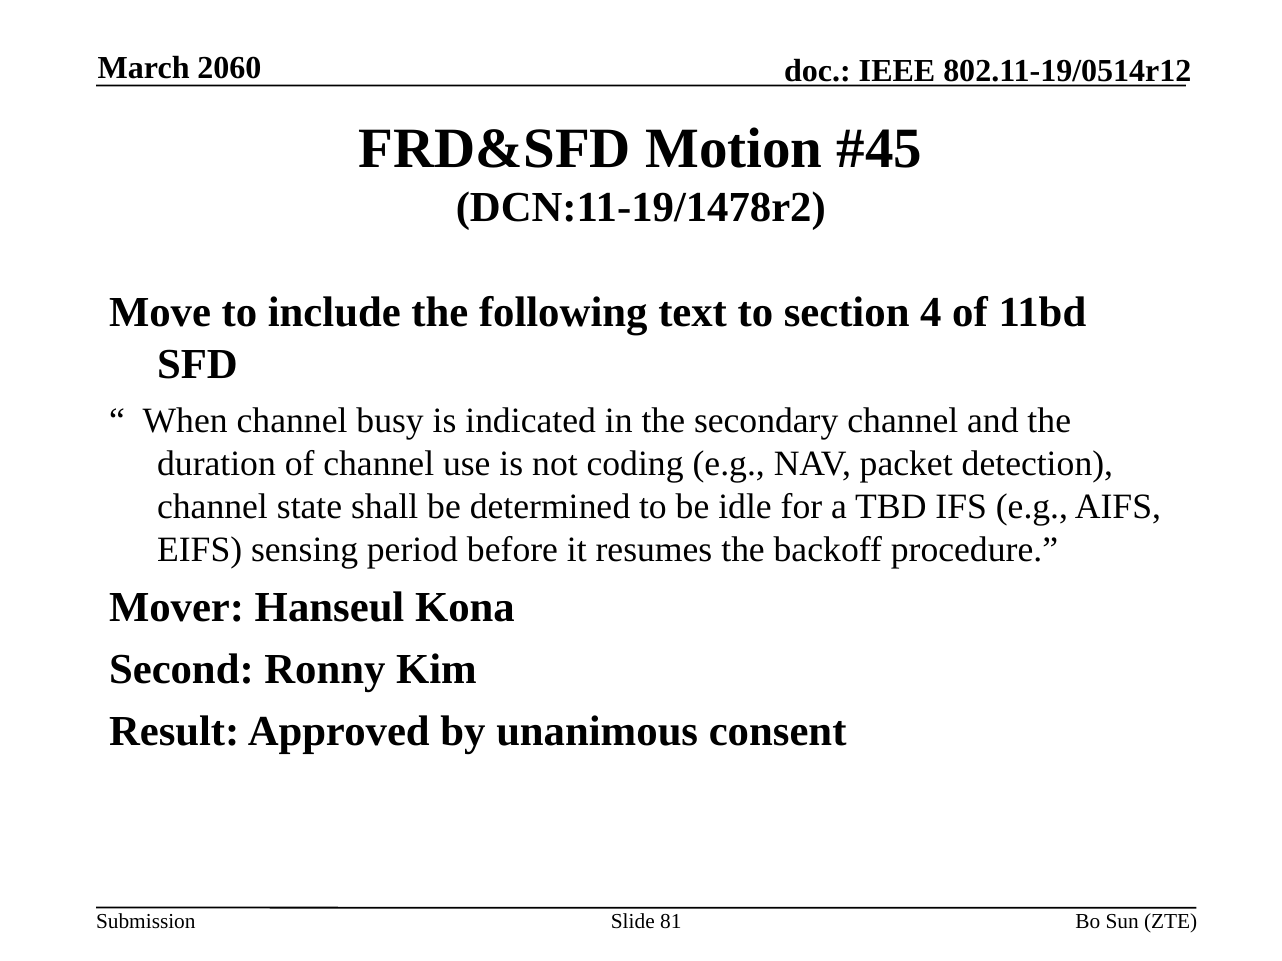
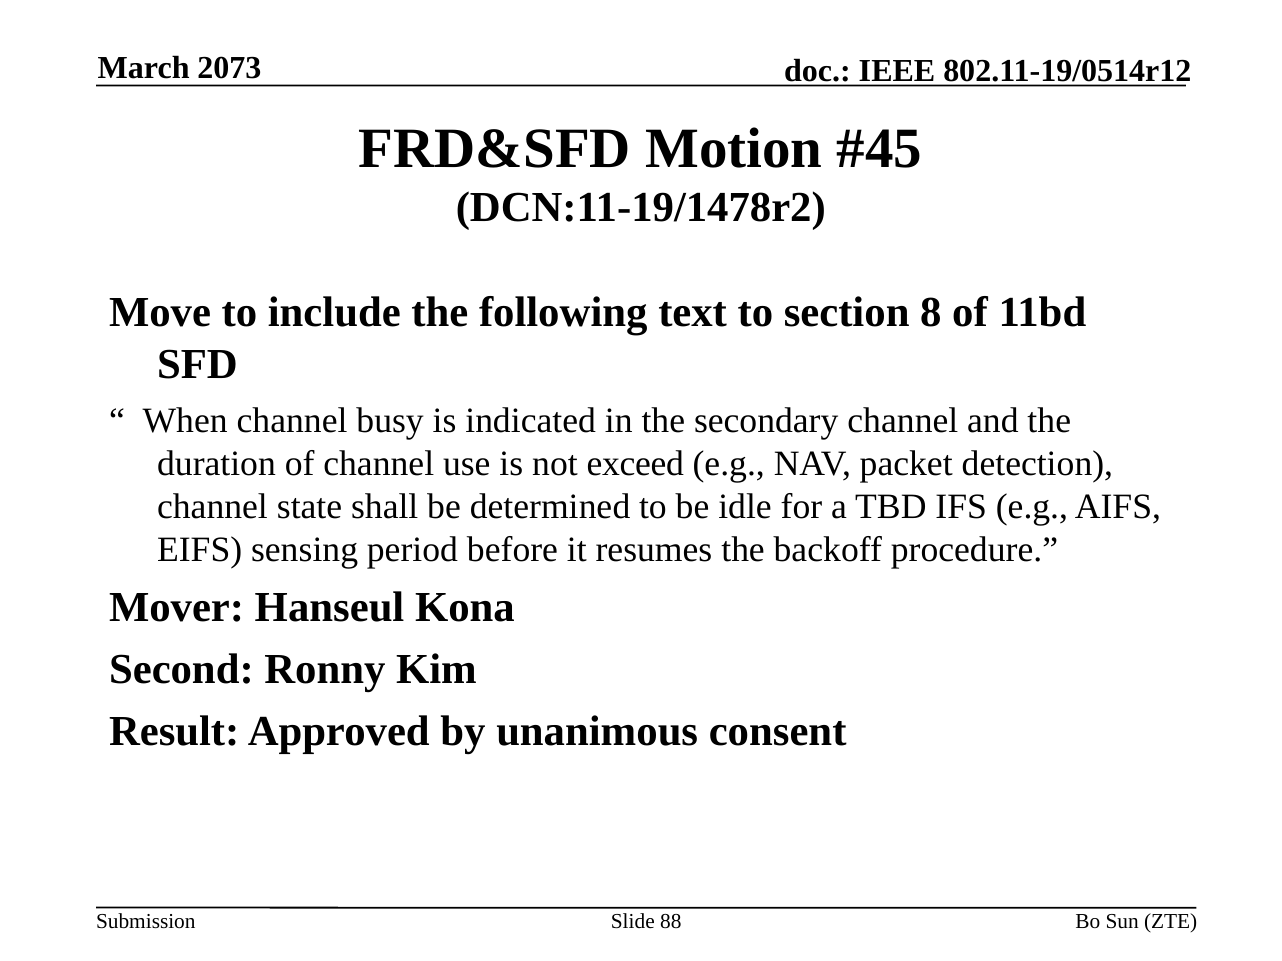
2060: 2060 -> 2073 (229, 68)
4: 4 -> 8 (931, 313)
coding: coding -> exceed (635, 464)
81: 81 -> 88 (671, 922)
